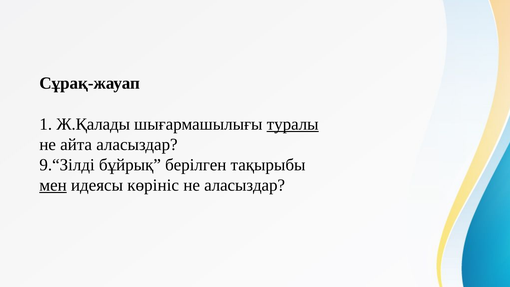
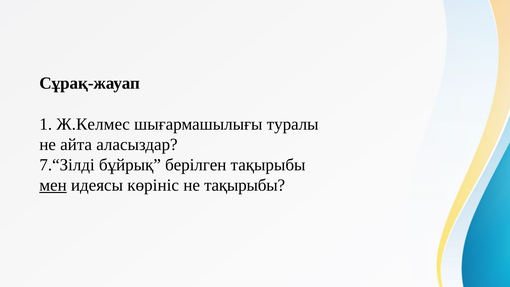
Ж.Қалады: Ж.Қалады -> Ж.Келмес (93, 124)
туралы underline: present -> none (293, 124)
9.“Зілді: 9.“Зілді -> 7.“Зілді (67, 165)
не аласыздар: аласыздар -> тақырыбы (245, 185)
